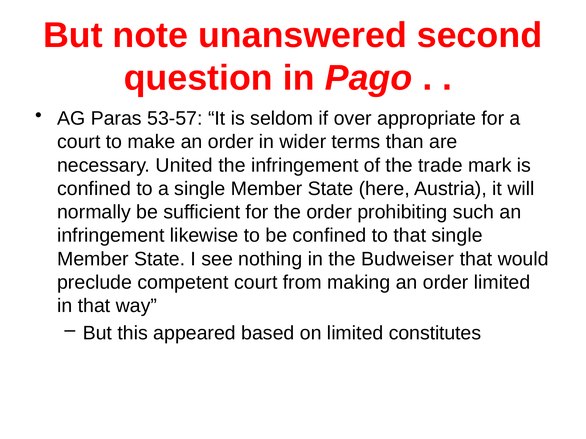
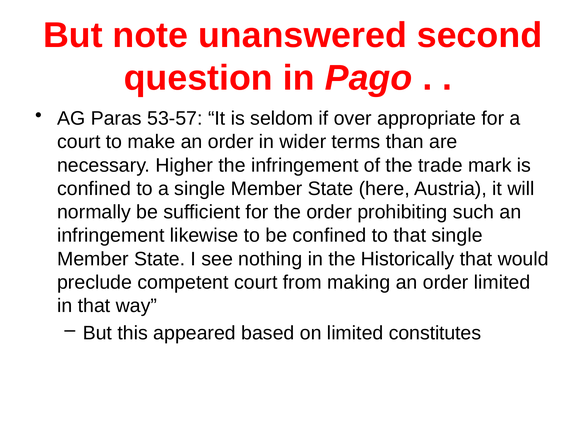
United: United -> Higher (184, 165)
Budweiser: Budweiser -> Historically (408, 259)
